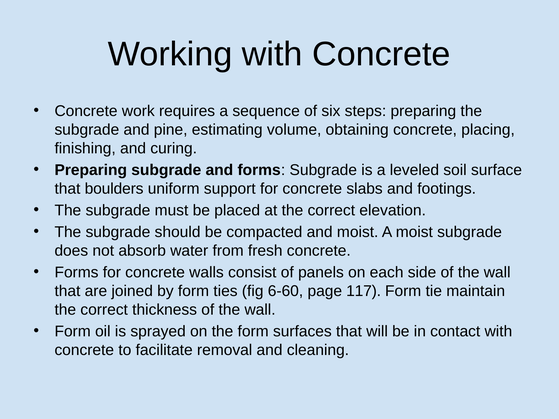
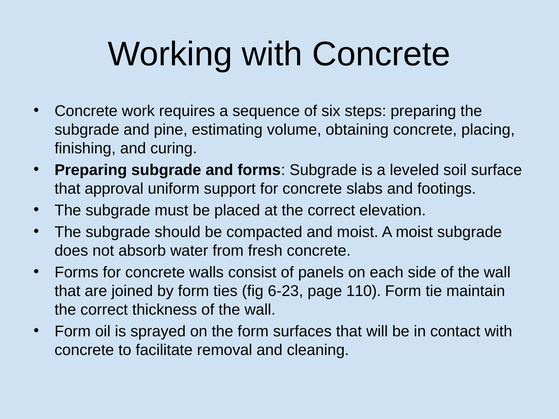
boulders: boulders -> approval (114, 189)
6-60: 6-60 -> 6-23 (285, 291)
117: 117 -> 110 (364, 291)
